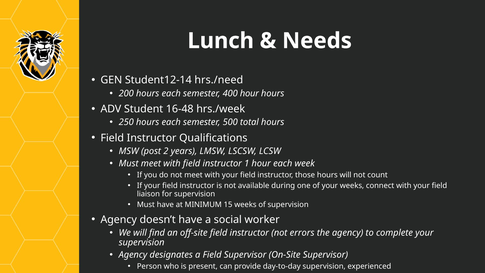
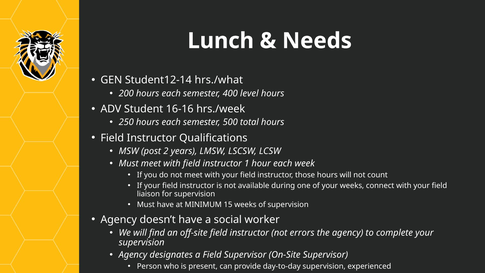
hrs./need: hrs./need -> hrs./what (219, 80)
400 hour: hour -> level (249, 93)
16-48: 16-48 -> 16-16 (180, 109)
